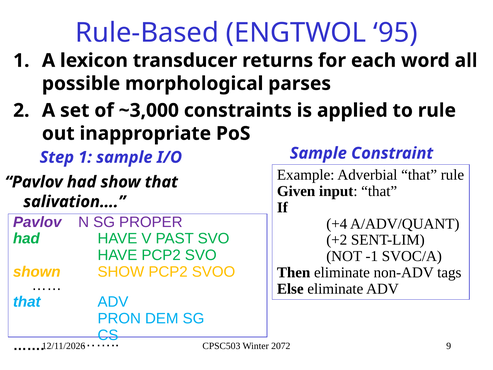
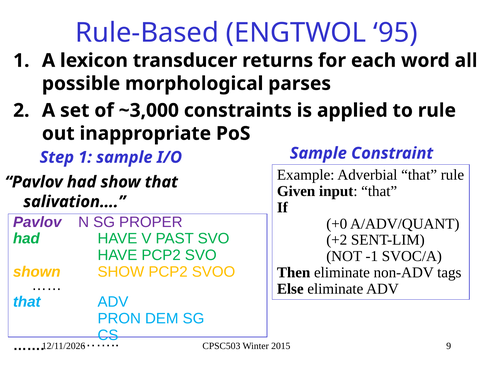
+4: +4 -> +0 (337, 224)
2072: 2072 -> 2015 (281, 346)
